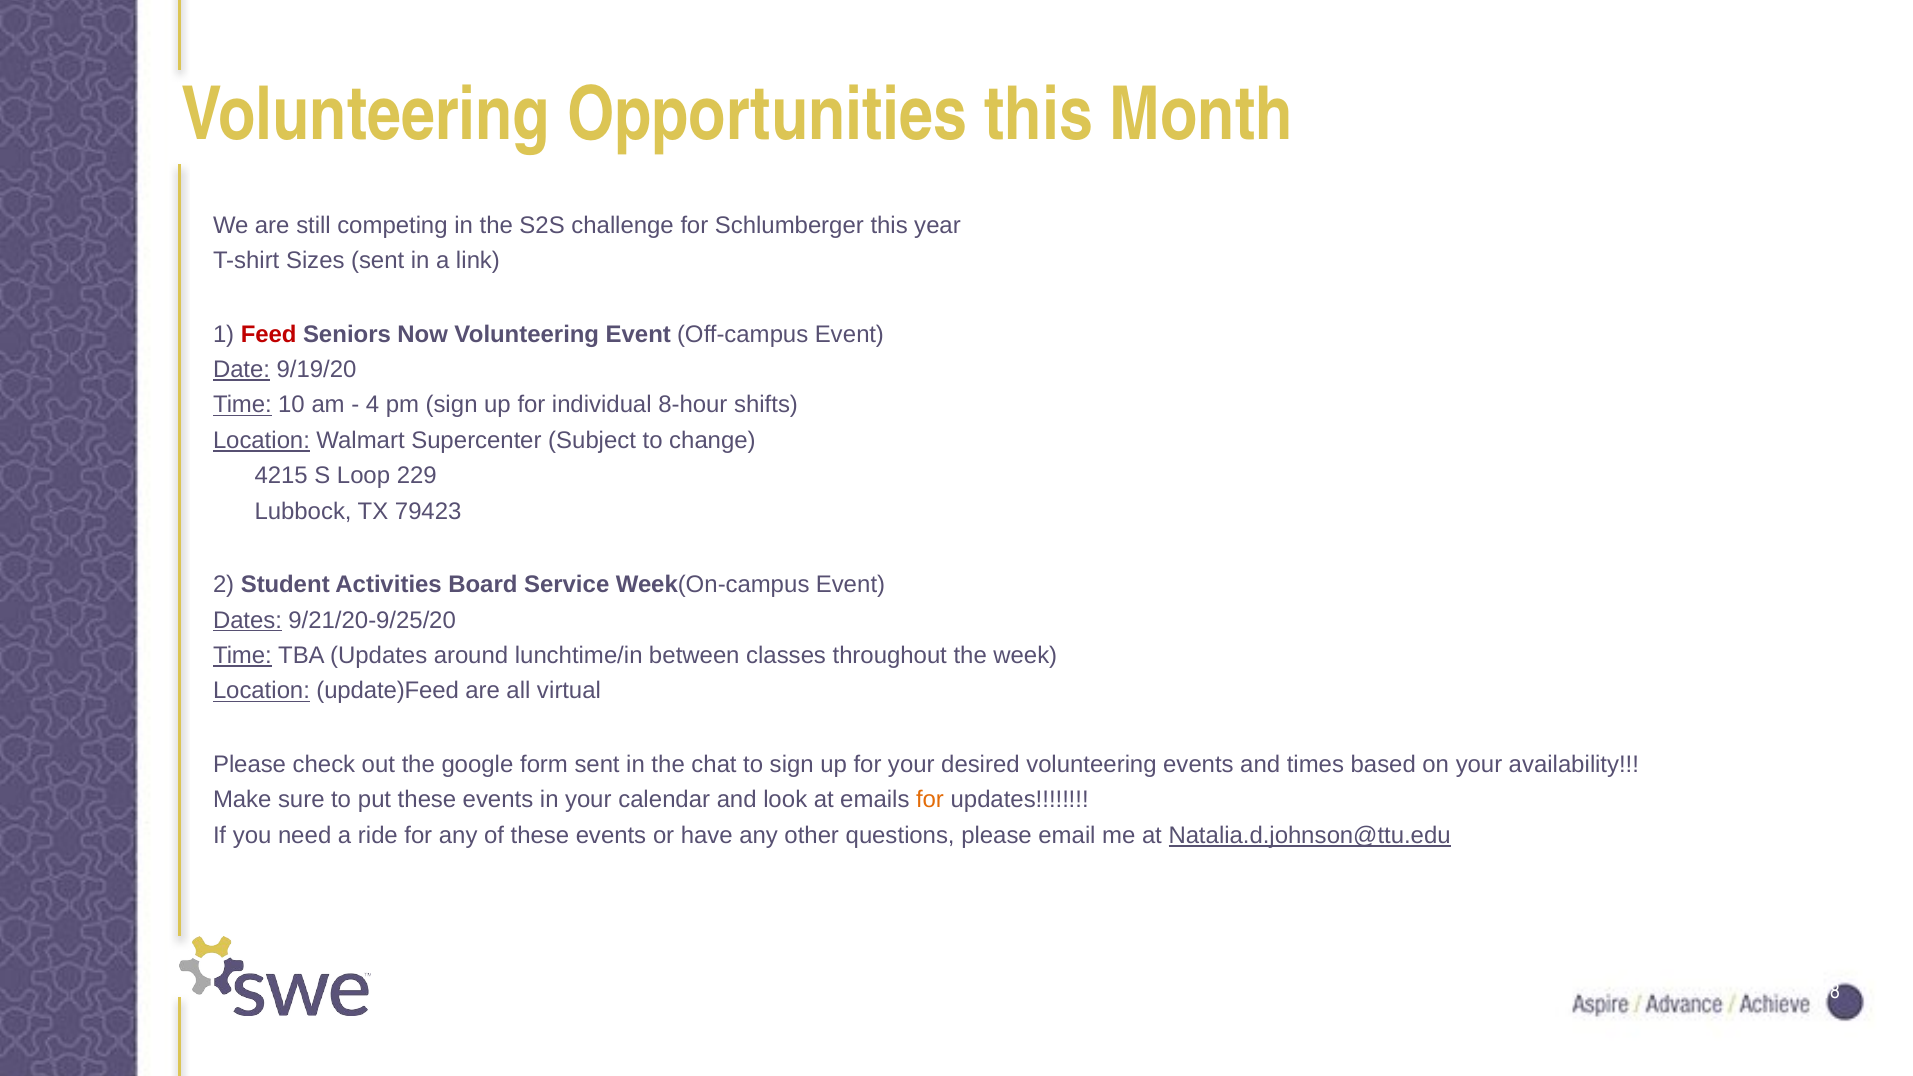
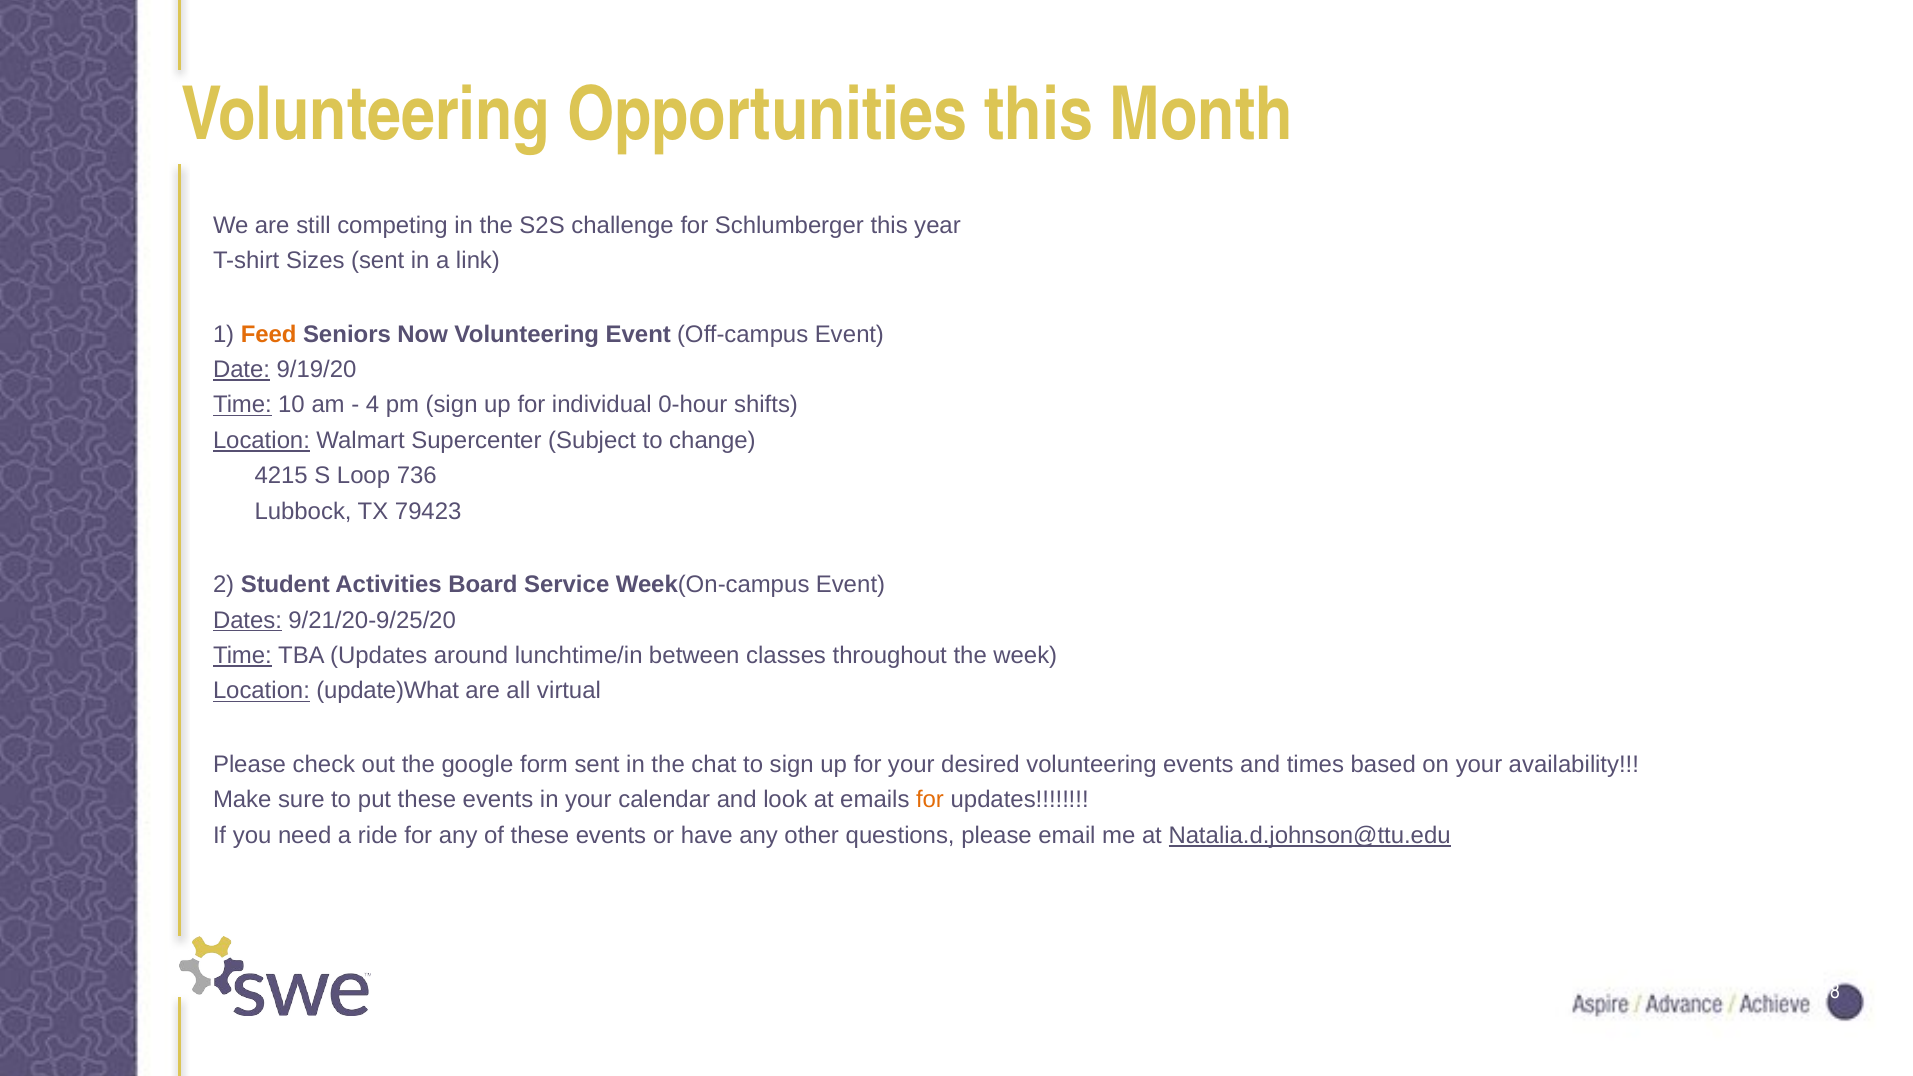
Feed colour: red -> orange (269, 334)
8-hour: 8-hour -> 0-hour (693, 405)
229: 229 -> 736 (417, 476)
update)Feed: update)Feed -> update)What (388, 691)
